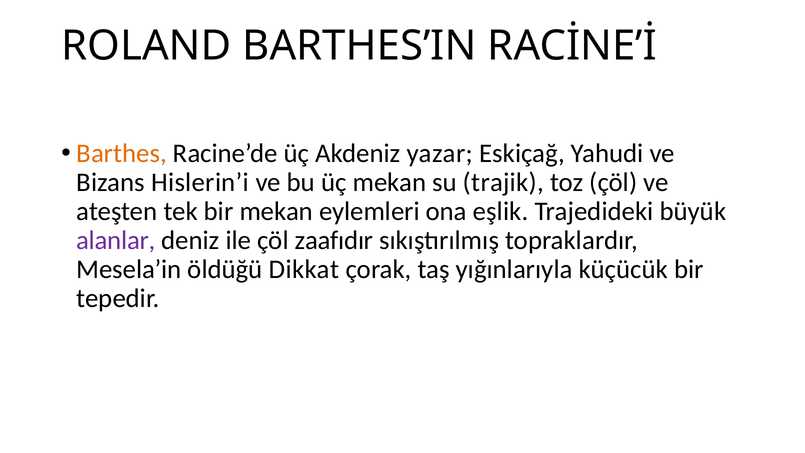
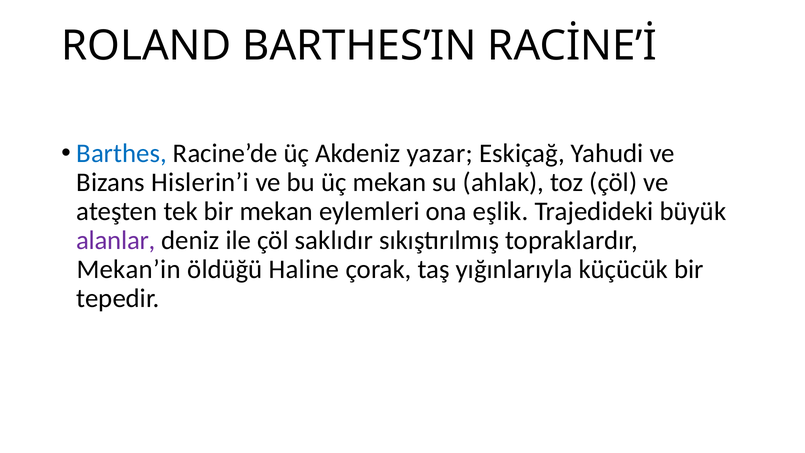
Barthes colour: orange -> blue (122, 153)
trajik: trajik -> ahlak (504, 182)
zaafıdır: zaafıdır -> saklıdır (334, 240)
Mesela’in: Mesela’in -> Mekan’in (129, 269)
Dikkat: Dikkat -> Haline (304, 269)
